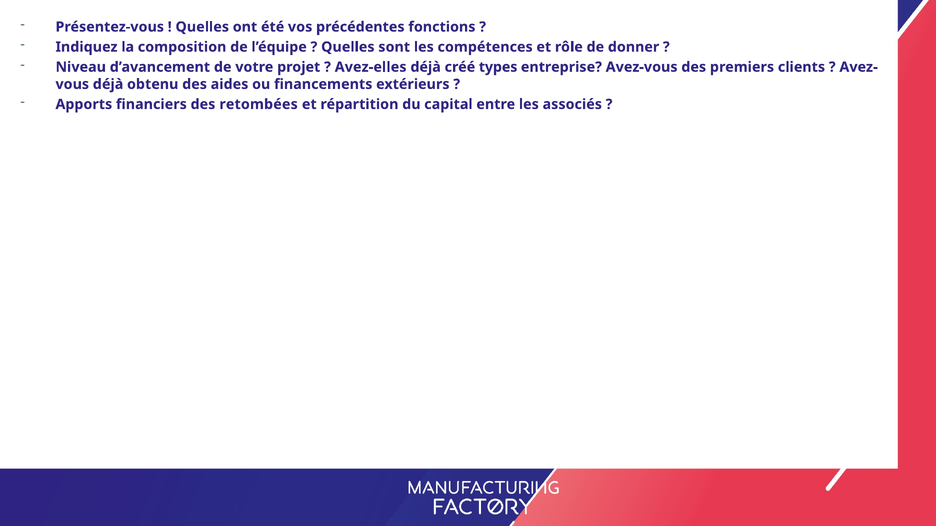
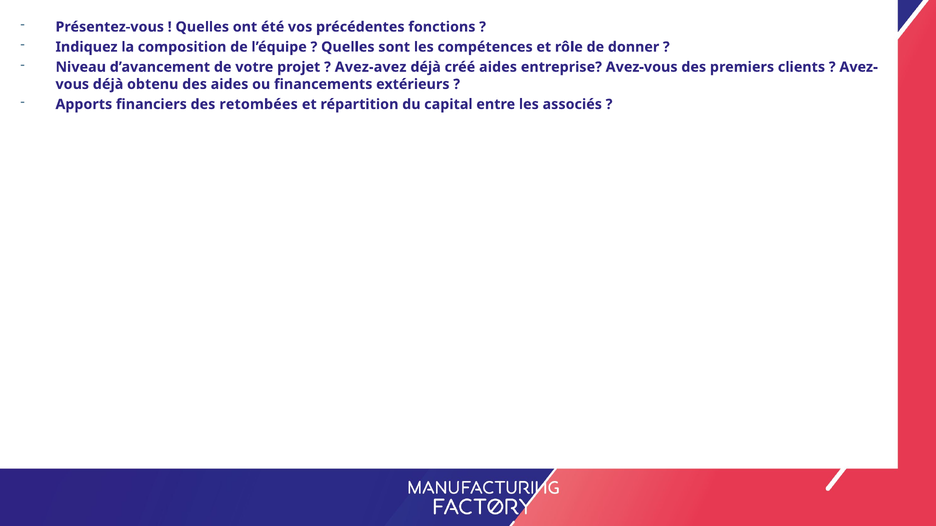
Avez-elles: Avez-elles -> Avez-avez (371, 67)
créé types: types -> aides (498, 67)
